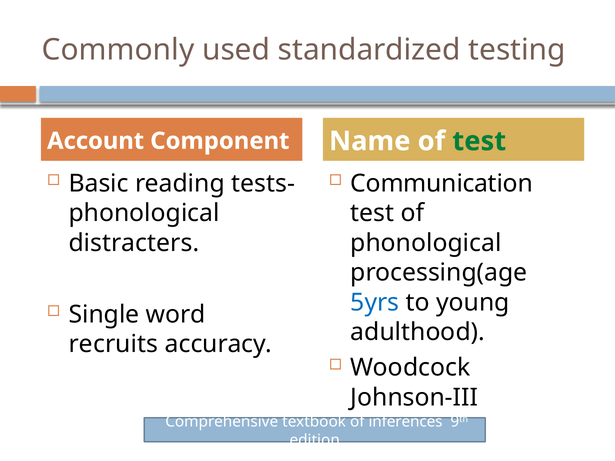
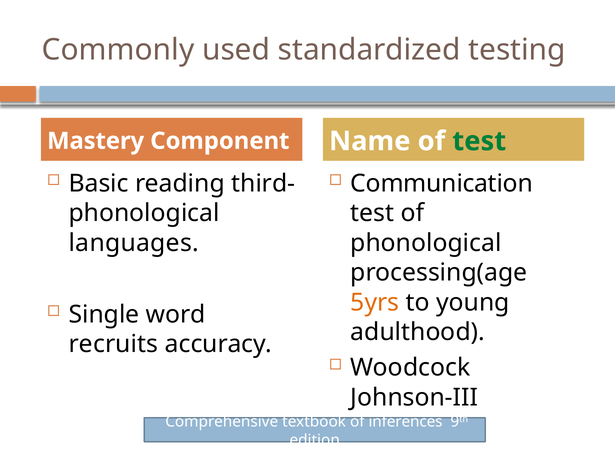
Account: Account -> Mastery (96, 141)
tests-: tests- -> third- (263, 184)
distracters: distracters -> languages (134, 243)
5yrs colour: blue -> orange (375, 303)
